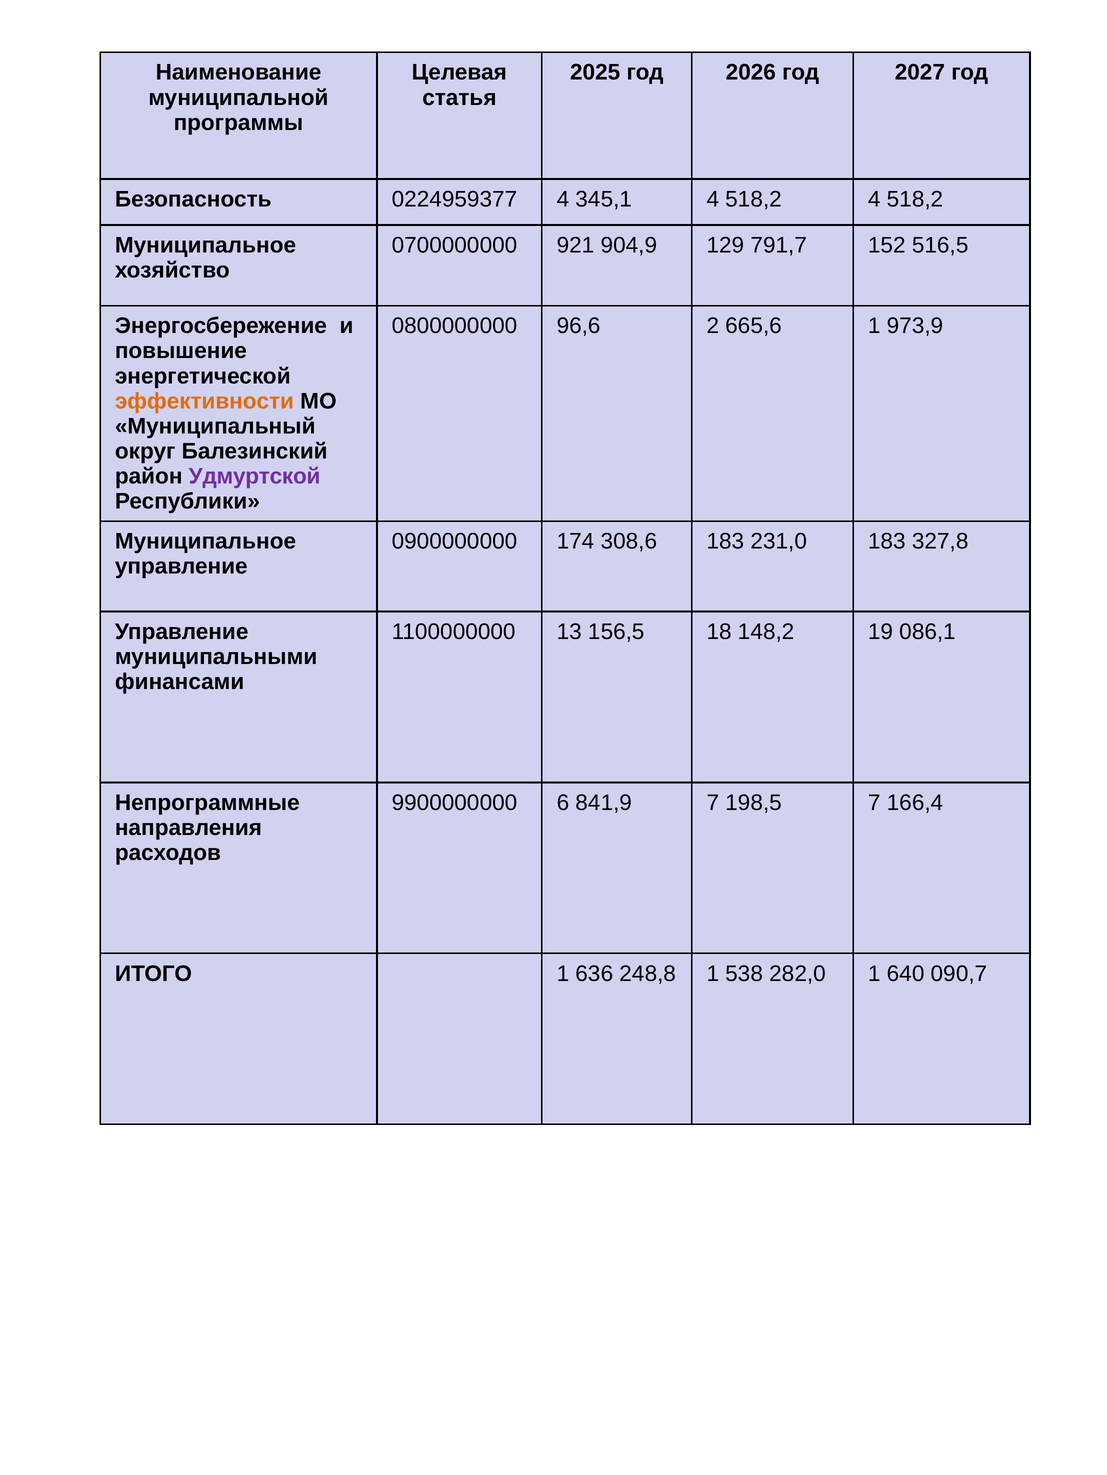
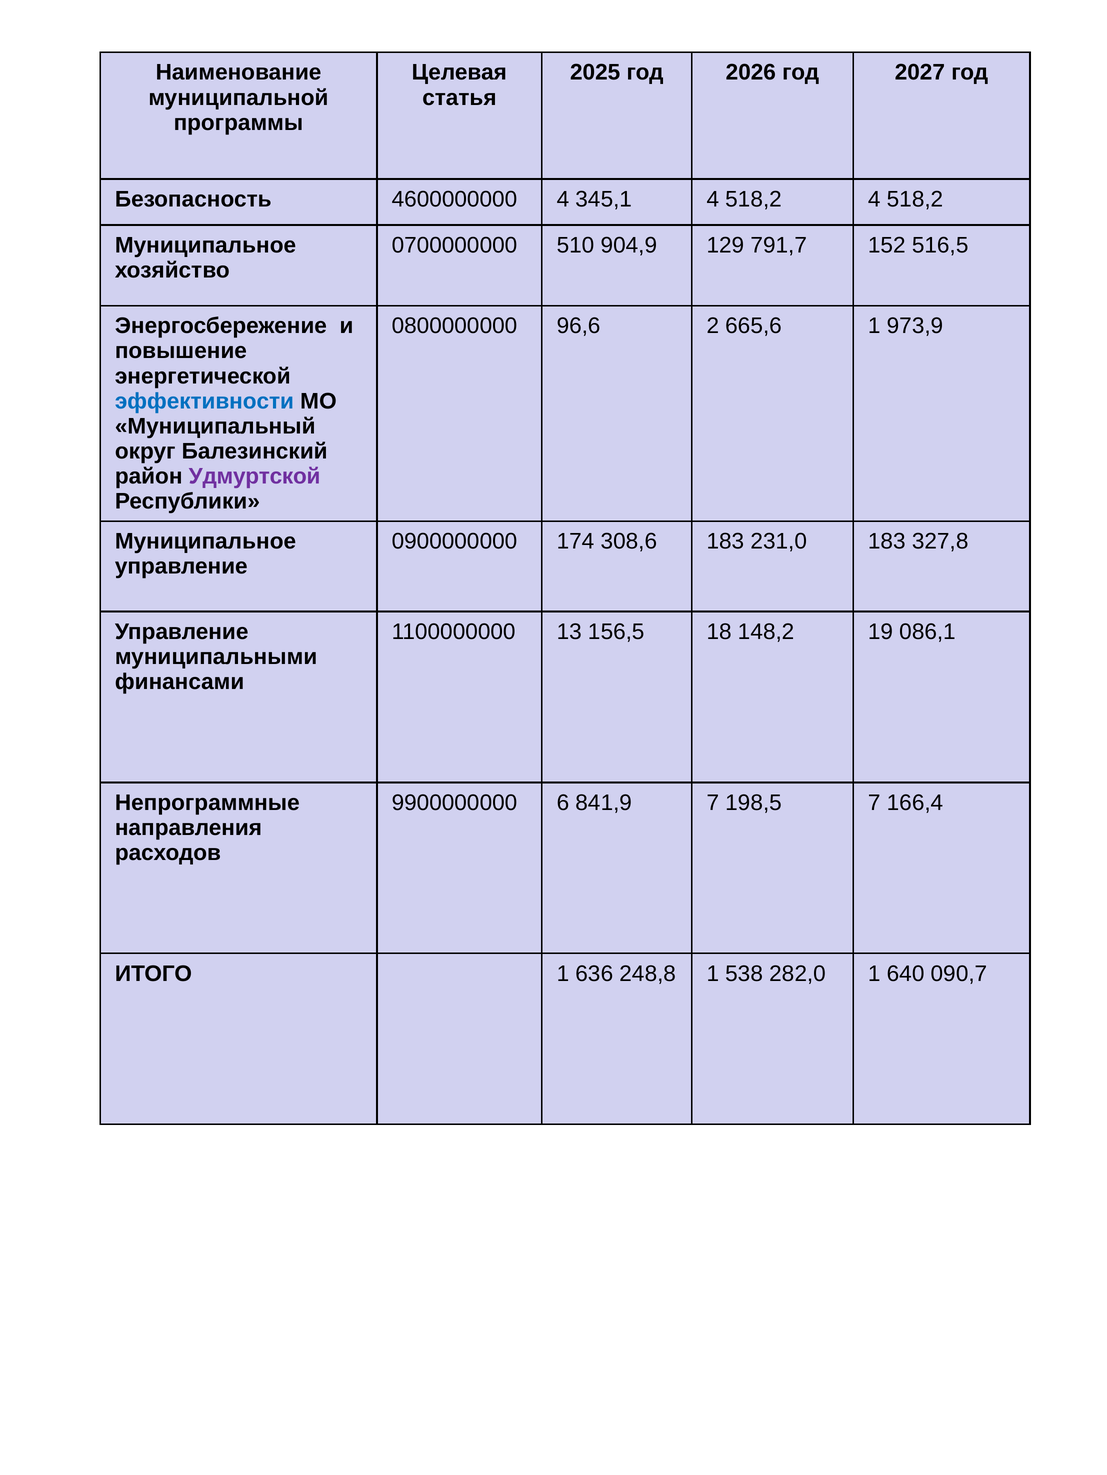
0224959377: 0224959377 -> 4600000000 (454, 199)
921: 921 -> 510 (575, 245)
эффективности colour: orange -> blue (204, 401)
